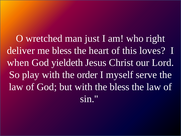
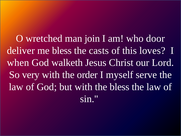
just: just -> join (92, 38)
right: right -> door (155, 38)
heart: heart -> casts (99, 50)
yieldeth: yieldeth -> walketh (67, 63)
play: play -> very (31, 75)
